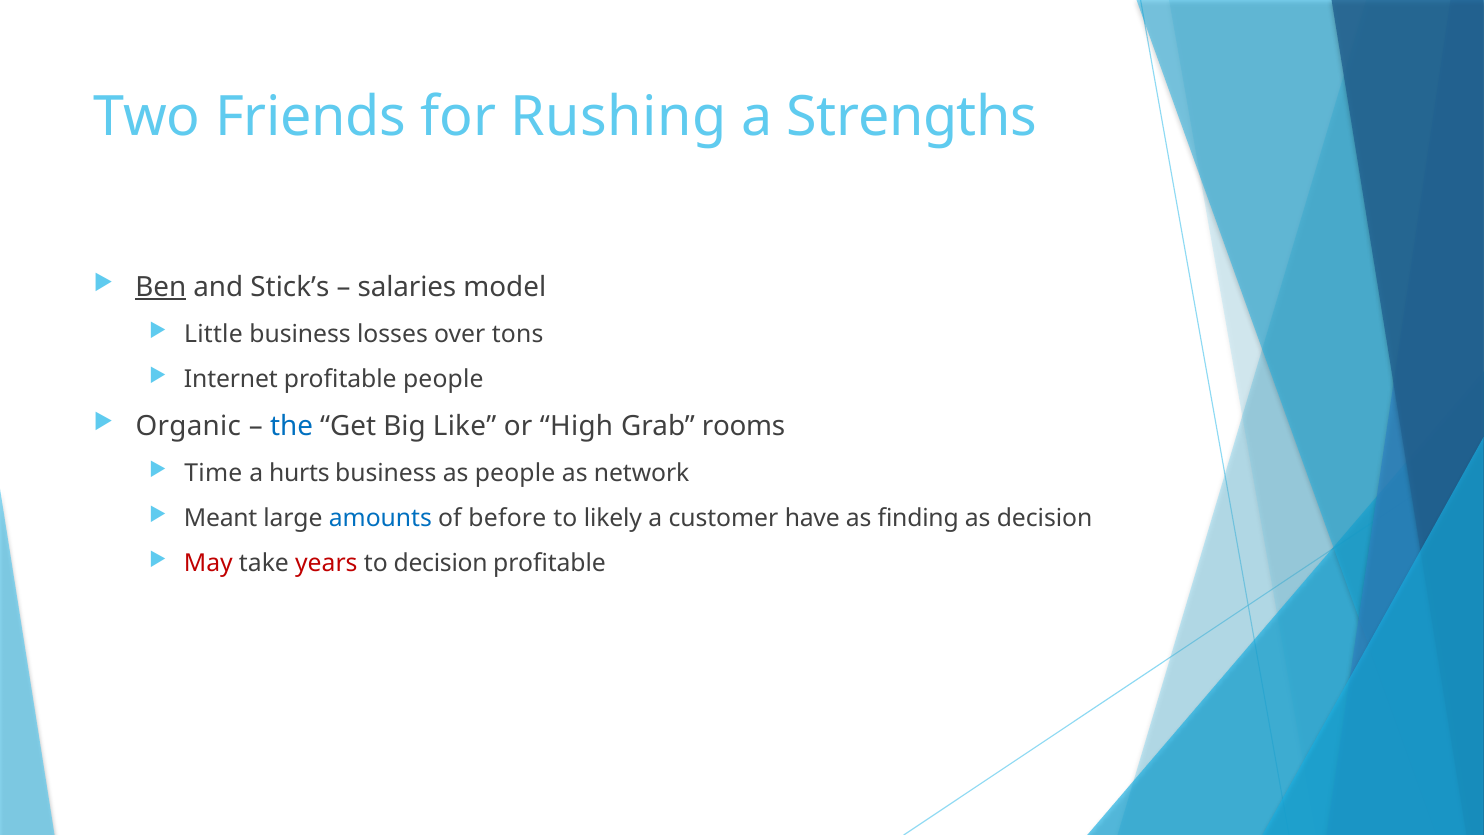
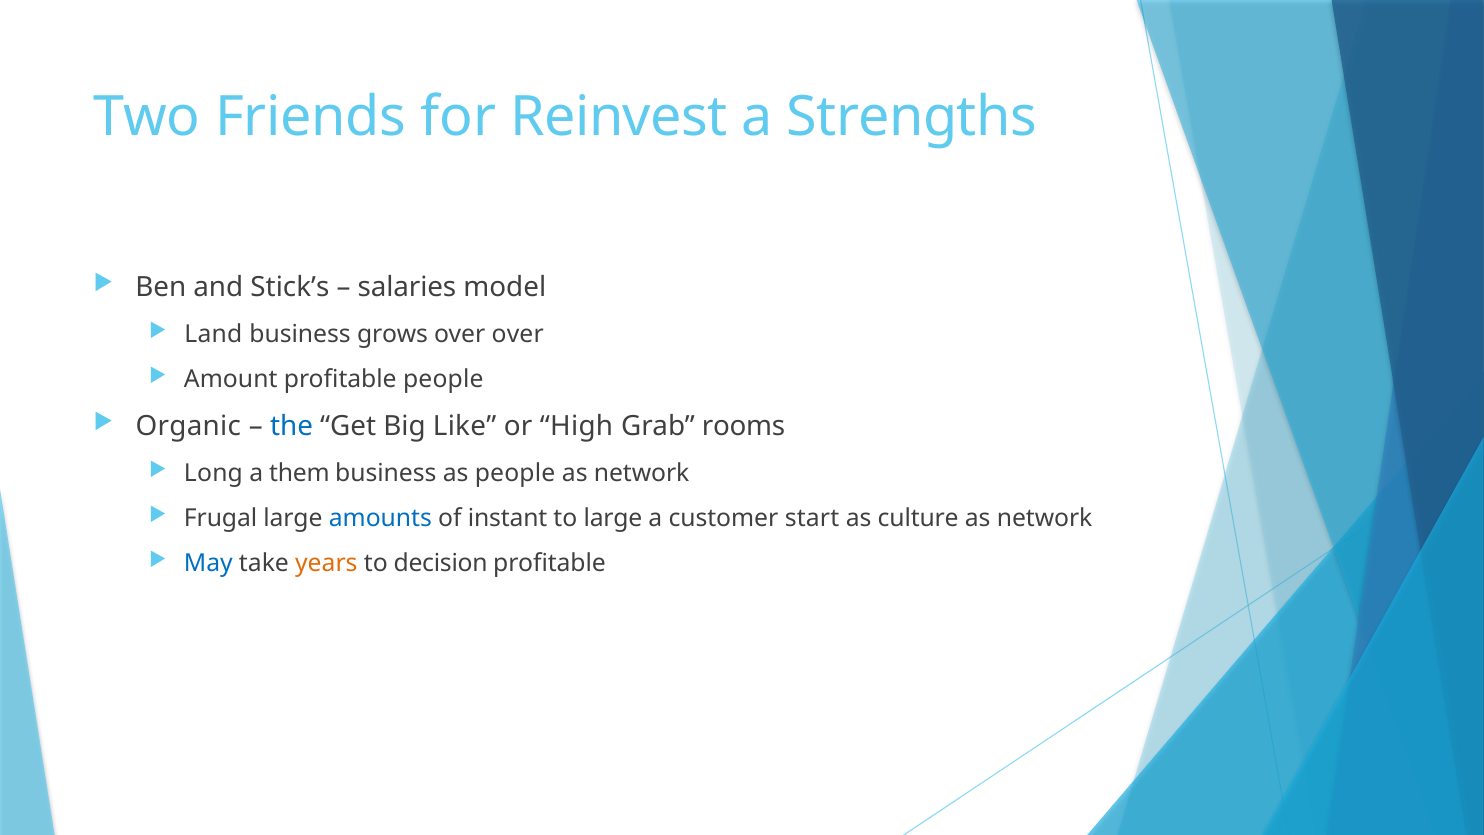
Rushing: Rushing -> Reinvest (619, 117)
Ben underline: present -> none (161, 287)
Little: Little -> Land (213, 334)
losses: losses -> grows (393, 334)
over tons: tons -> over (518, 334)
Internet: Internet -> Amount (231, 379)
Time: Time -> Long (213, 473)
hurts: hurts -> them (299, 473)
Meant: Meant -> Frugal (221, 518)
before: before -> instant (508, 518)
to likely: likely -> large (613, 518)
have: have -> start (812, 518)
finding: finding -> culture (918, 518)
decision: decision -> network (1045, 518)
May colour: red -> blue (208, 563)
years colour: red -> orange (326, 563)
